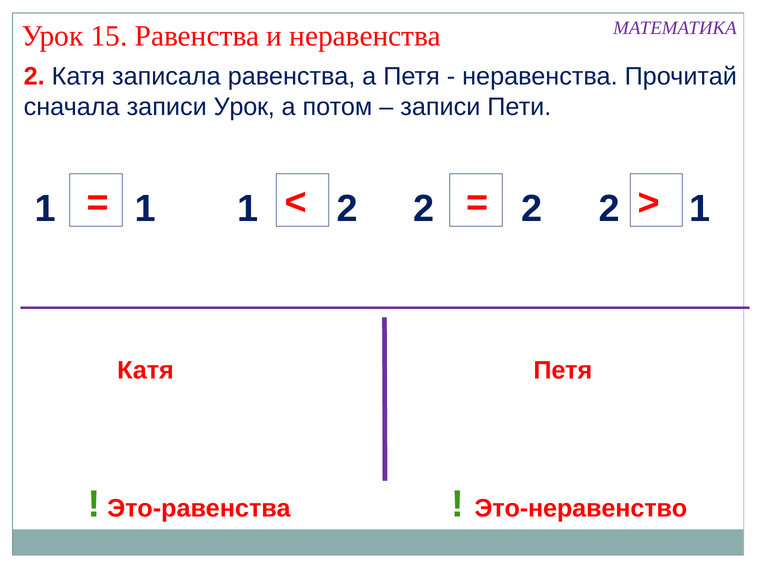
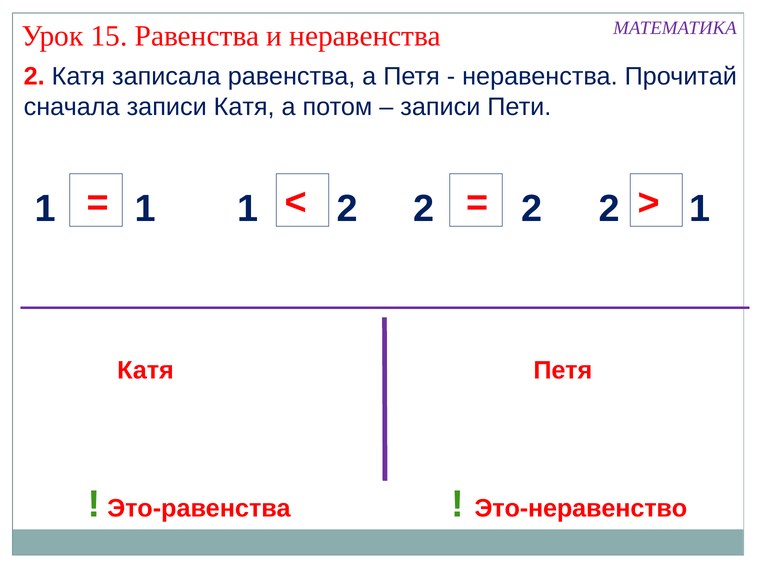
записи Урок: Урок -> Катя (244, 107)
